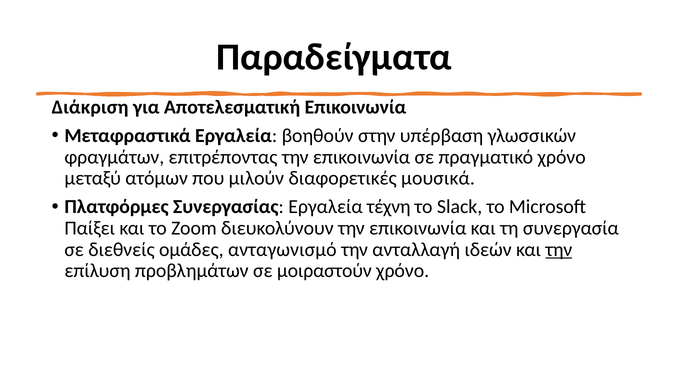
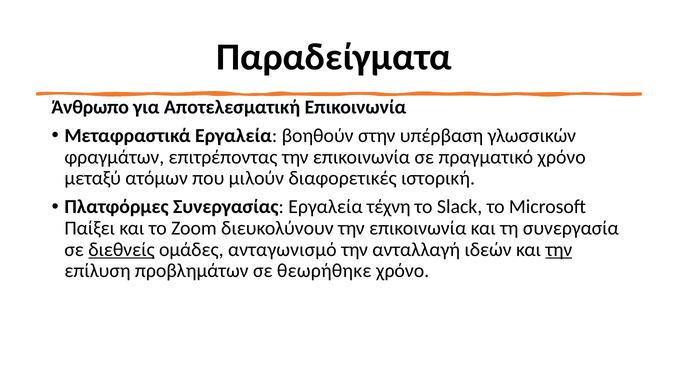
Διάκριση: Διάκριση -> Άνθρωπο (90, 107)
μουσικά: μουσικά -> ιστορική (438, 178)
διεθνείς underline: none -> present (121, 249)
μοιραστούν: μοιραστούν -> θεωρήθηκε (324, 270)
